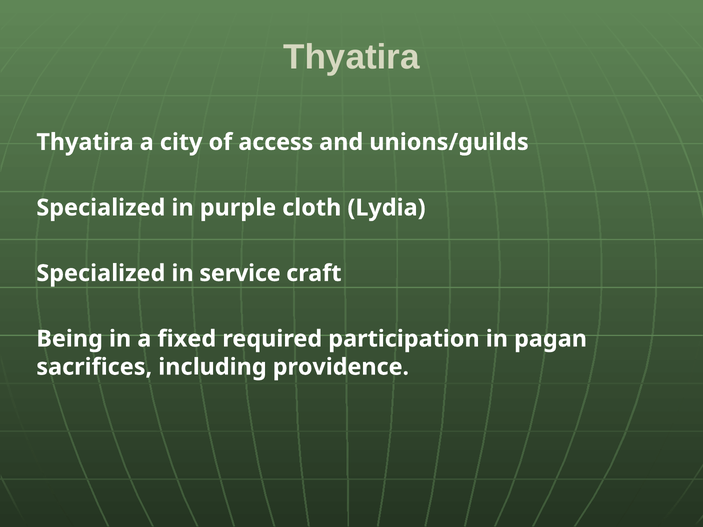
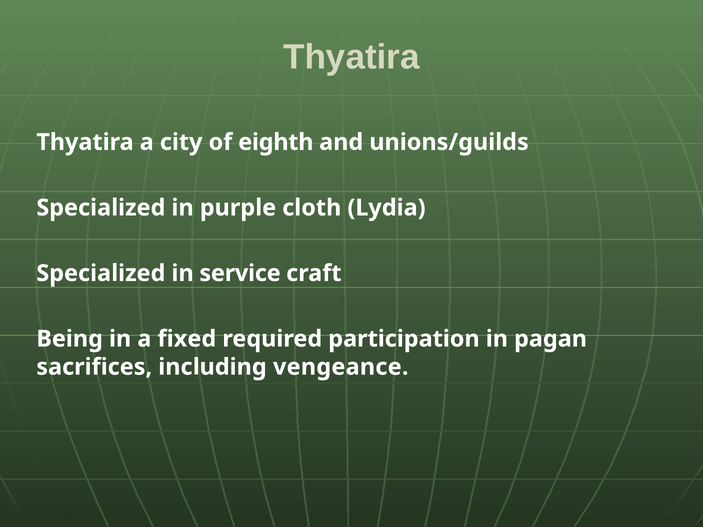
access: access -> eighth (276, 142)
providence: providence -> vengeance (341, 367)
